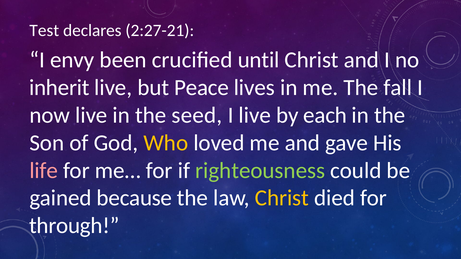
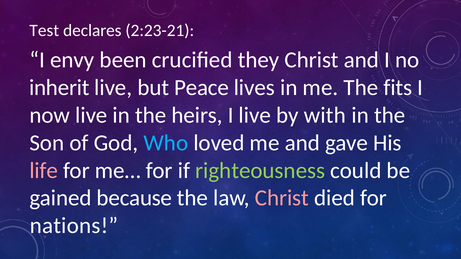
2:27-21: 2:27-21 -> 2:23-21 (160, 31)
until: until -> they (258, 60)
fall: fall -> fits (398, 88)
seed: seed -> heirs (197, 115)
each: each -> with (325, 115)
Who colour: yellow -> light blue (166, 143)
Christ colour: yellow -> pink (282, 198)
through: through -> nations (74, 226)
